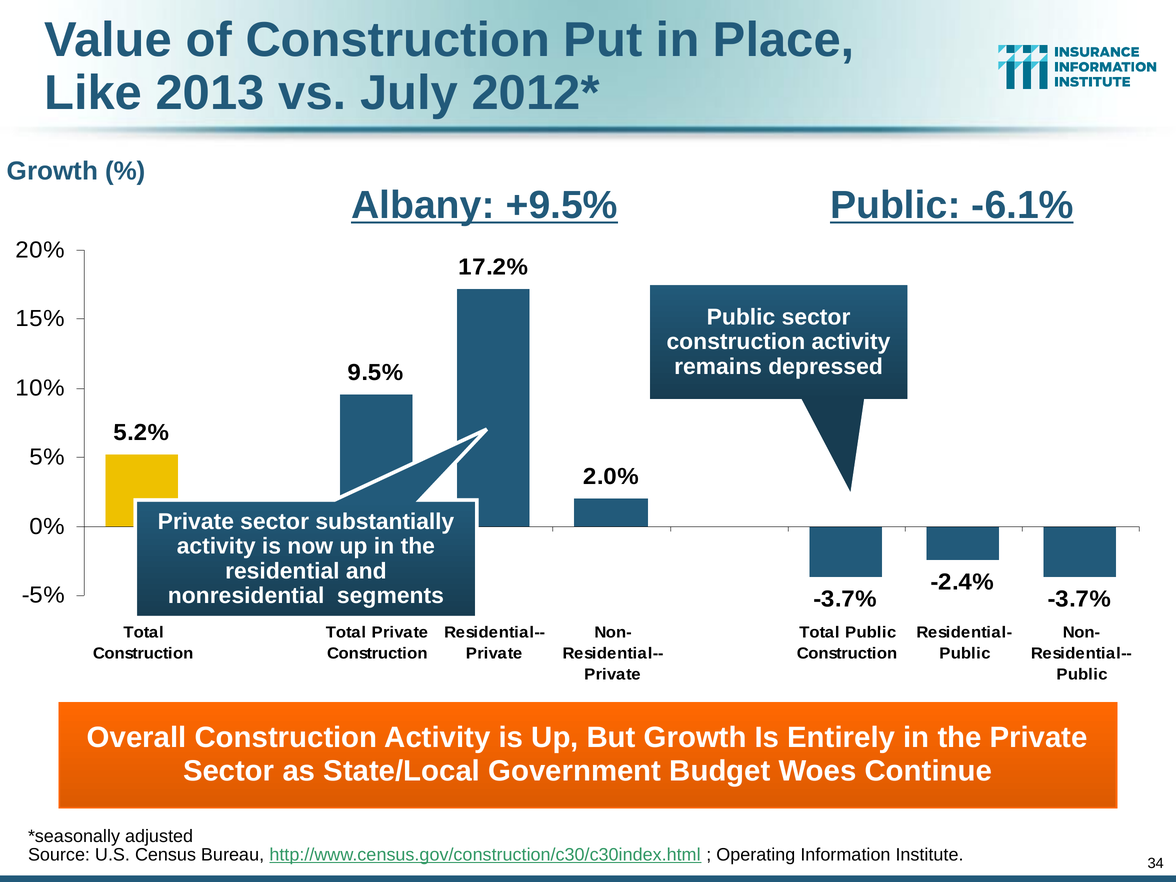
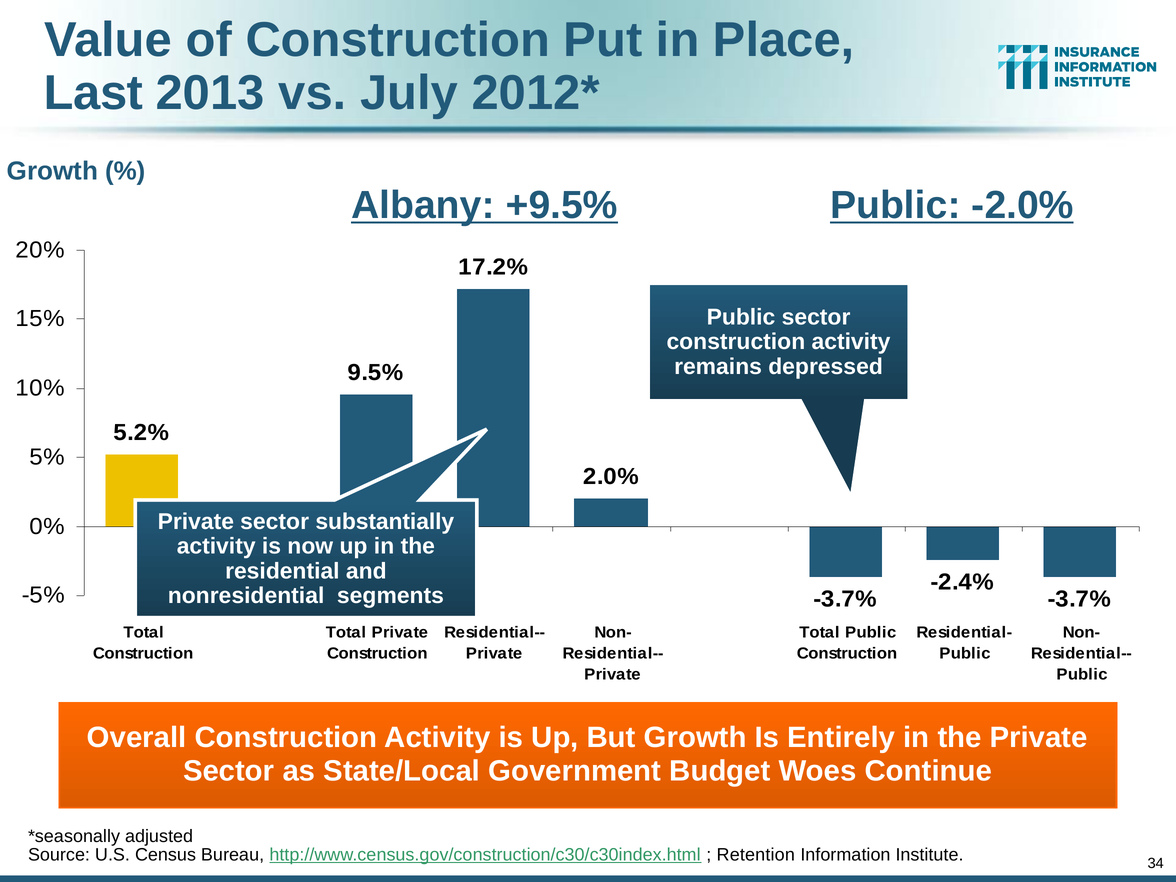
Like: Like -> Last (93, 93)
-6.1%: -6.1% -> -2.0% (1023, 205)
Operating: Operating -> Retention (756, 855)
